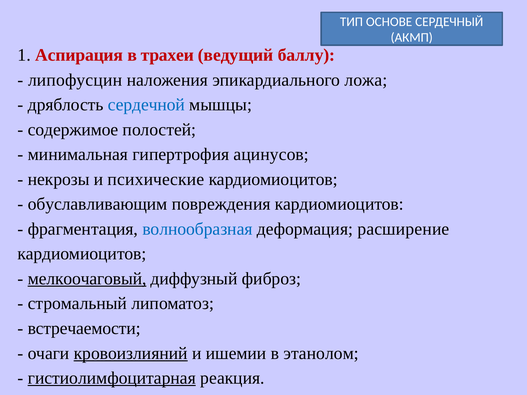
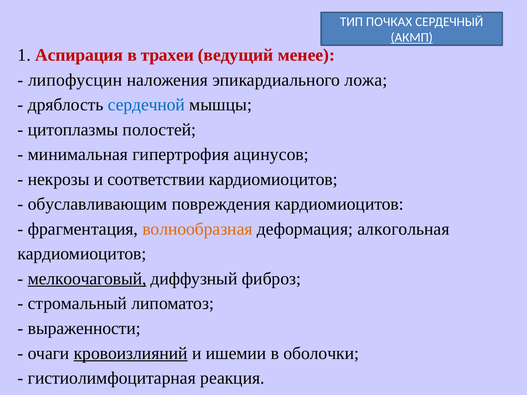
ОСНОВЕ: ОСНОВЕ -> ПОЧКАХ (389, 22)
АКМП underline: none -> present (412, 38)
баллу: баллу -> менее (306, 55)
содержимое: содержимое -> цитоплазмы (73, 130)
психические: психические -> соответствии (156, 179)
волнообразная colour: blue -> orange (197, 229)
расширение: расширение -> алкогольная (403, 229)
встречаемости: встречаемости -> выраженности (84, 329)
этанолом: этанолом -> оболочки (321, 353)
гистиолимфоцитарная underline: present -> none (112, 378)
